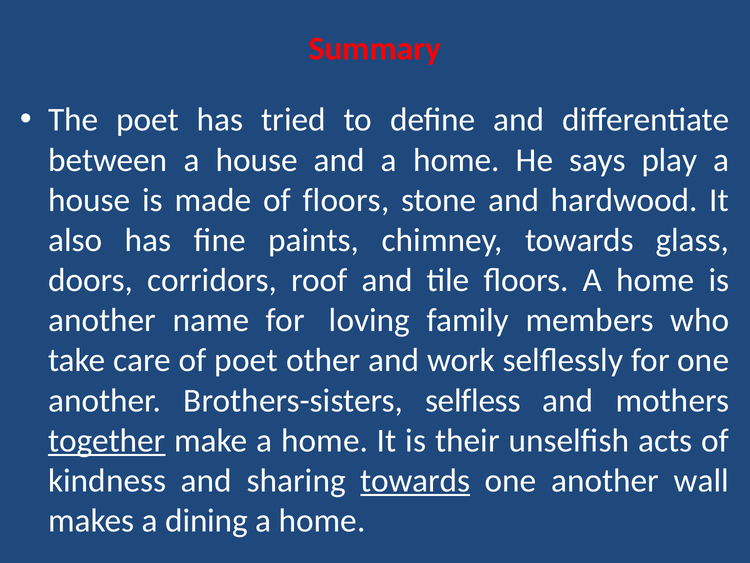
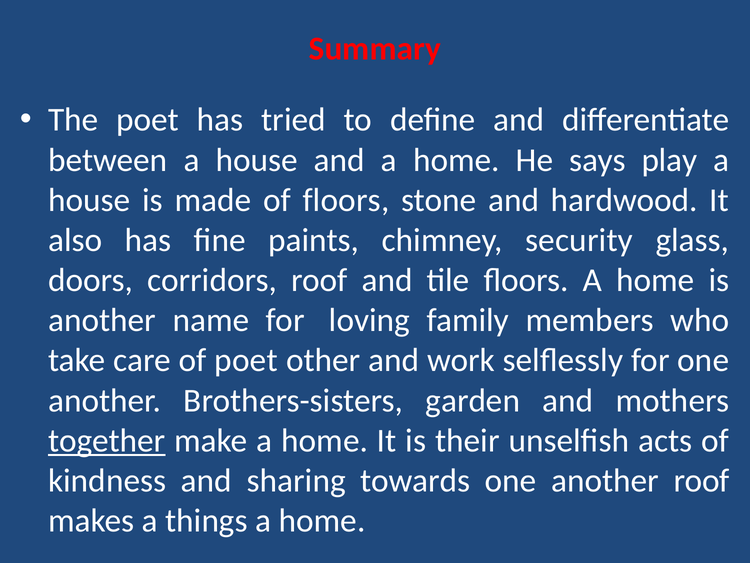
chimney towards: towards -> security (579, 240)
selfless: selfless -> garden (473, 400)
towards underline: present -> none (415, 480)
another wall: wall -> roof (702, 480)
dining: dining -> things (206, 520)
